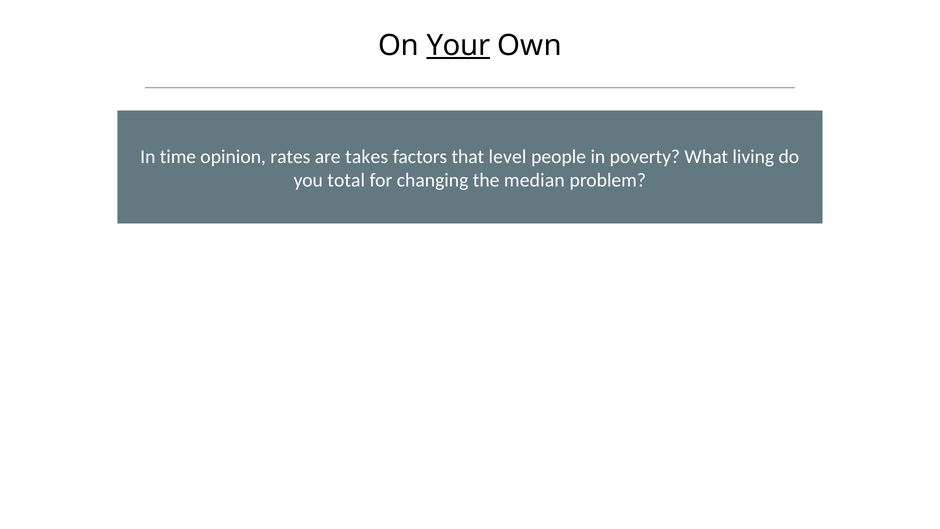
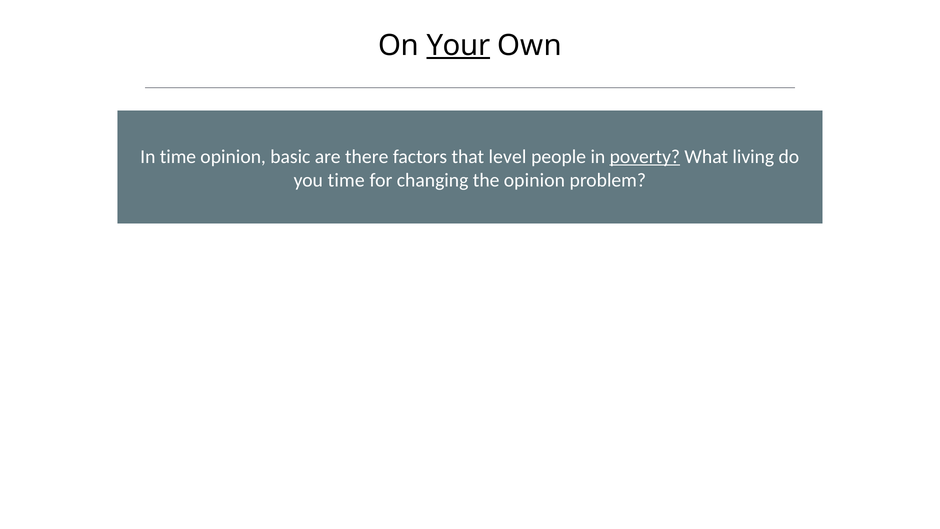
rates: rates -> basic (290, 157)
takes: takes -> there (367, 157)
poverty underline: none -> present (645, 157)
you total: total -> time (346, 180)
the median: median -> opinion (534, 180)
